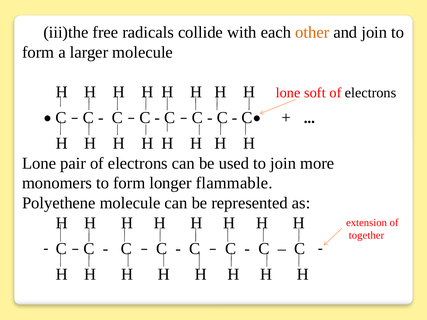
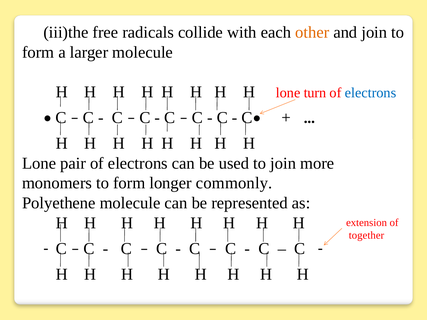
soft: soft -> turn (315, 93)
electrons colour: black -> blue (371, 93)
flammable: flammable -> commonly (234, 183)
